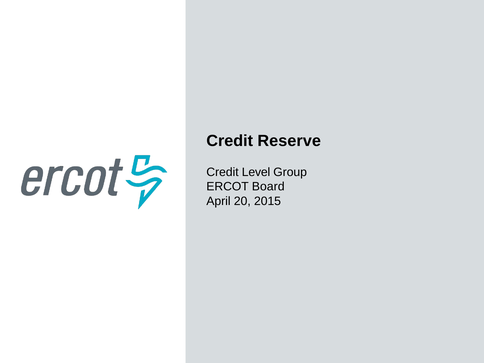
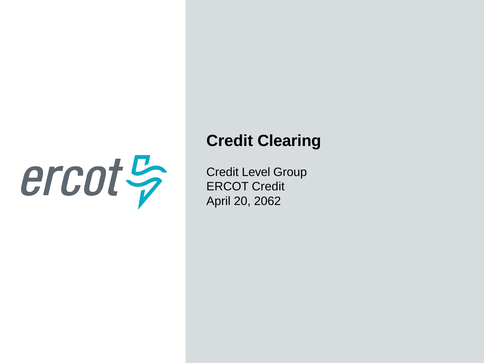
Reserve: Reserve -> Clearing (289, 141)
ERCOT Board: Board -> Credit (268, 187)
2015: 2015 -> 2062 (267, 201)
